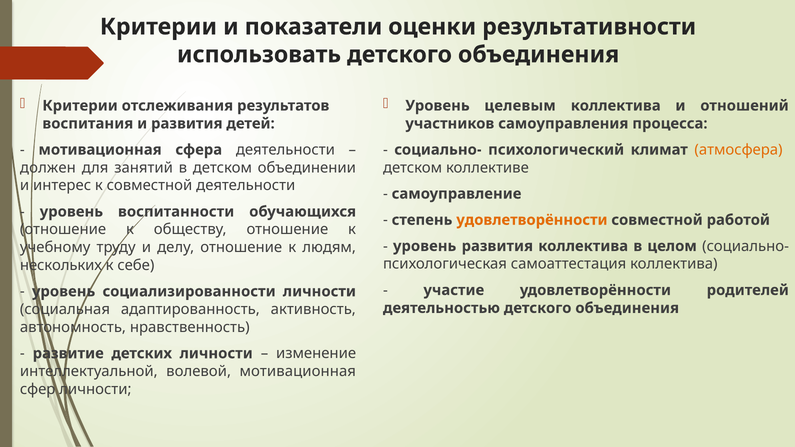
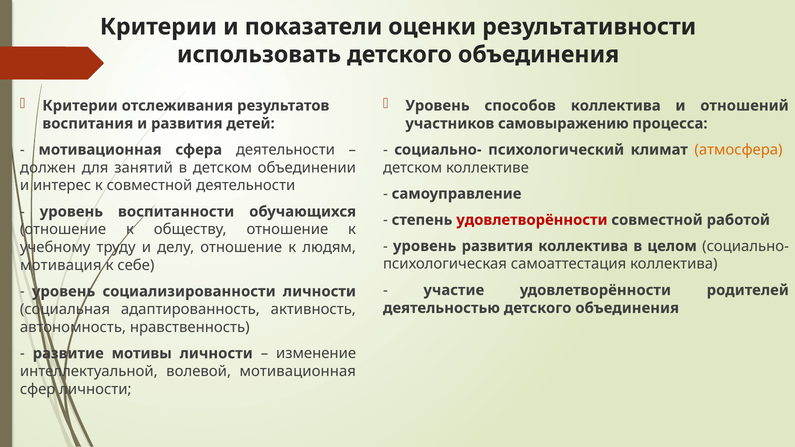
целевым: целевым -> способов (520, 106)
самоуправления: самоуправления -> самовыражению (563, 124)
удовлетворённости colour: orange -> red (532, 220)
нескольких: нескольких -> мотивация (61, 265)
детских: детских -> мотивы (142, 354)
